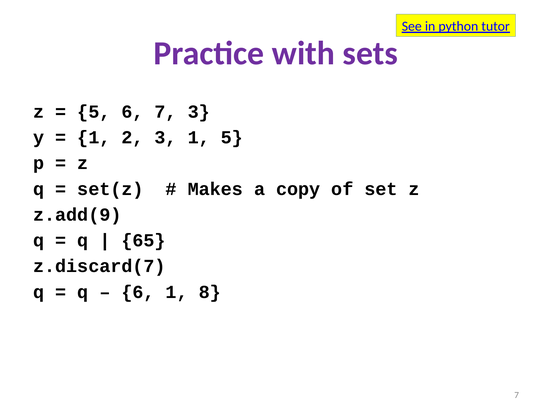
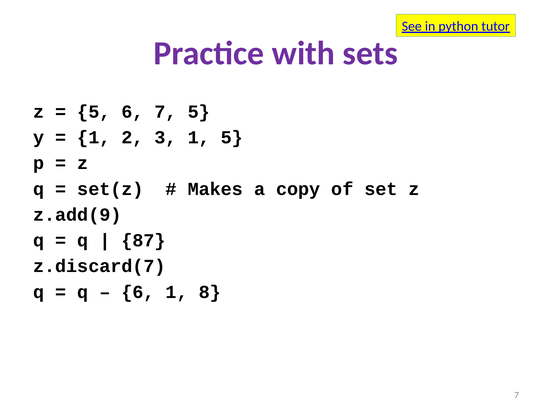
7 3: 3 -> 5 (199, 112)
65: 65 -> 87 (144, 240)
